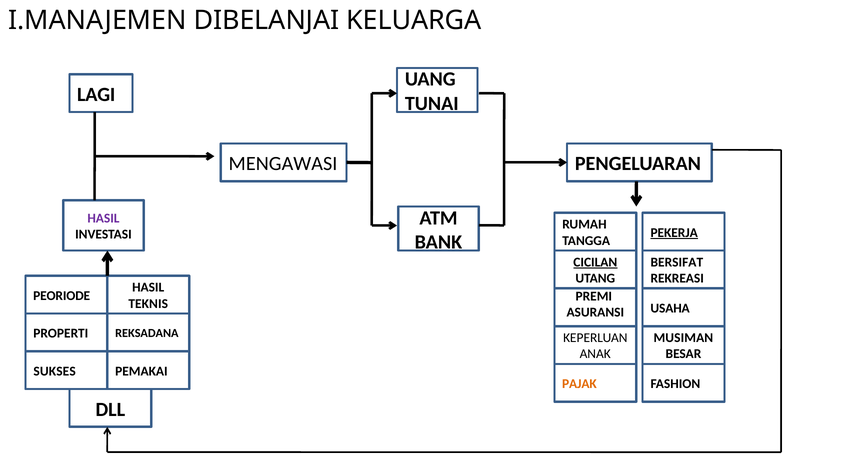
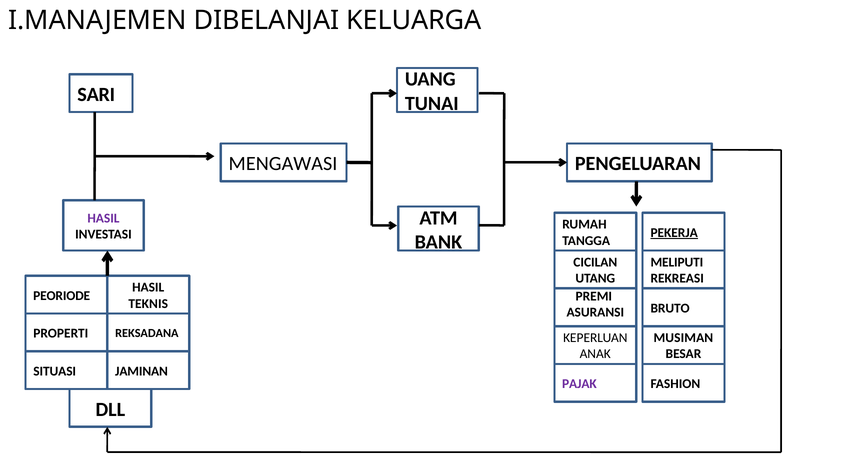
LAGI: LAGI -> SARI (96, 95)
CICILAN underline: present -> none (595, 262)
BERSIFAT: BERSIFAT -> MELIPUTI (677, 262)
USAHA: USAHA -> BRUTO (670, 308)
SUKSES: SUKSES -> SITUASI (55, 371)
PEMAKAI: PEMAKAI -> JAMINAN (141, 371)
PAJAK colour: orange -> purple (579, 384)
